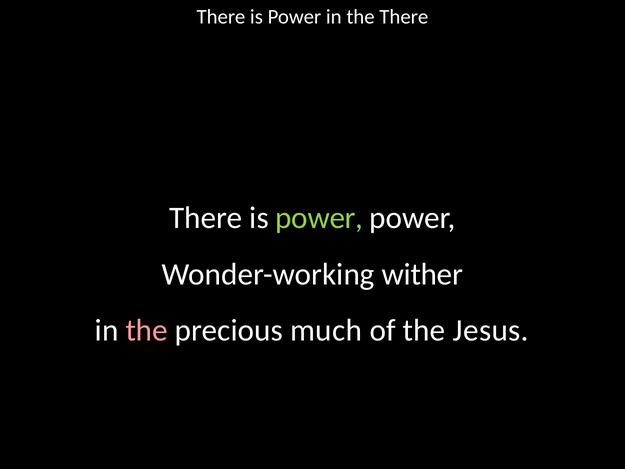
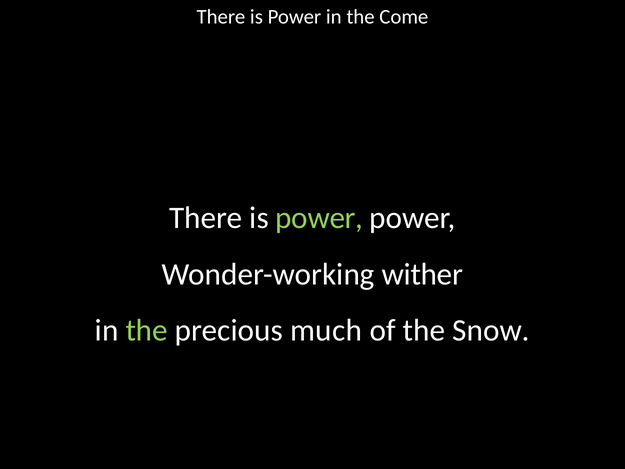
the There: There -> Come (404, 17)
the colour: pink -> light green (147, 330)
Jesus: Jesus -> Snow (491, 330)
